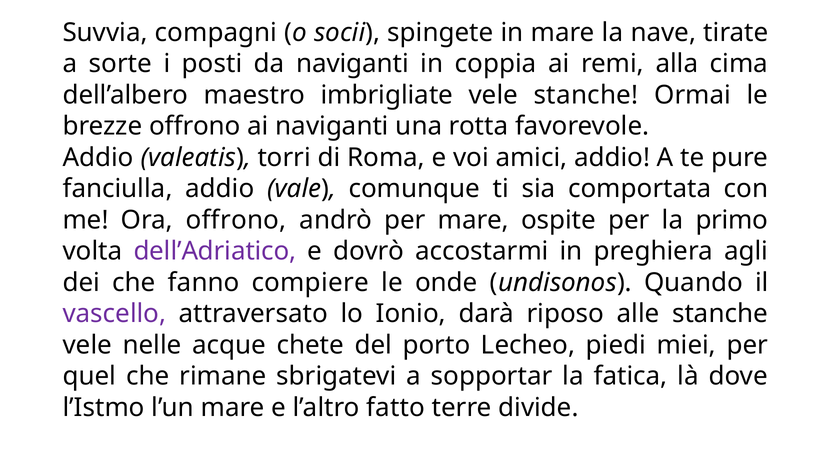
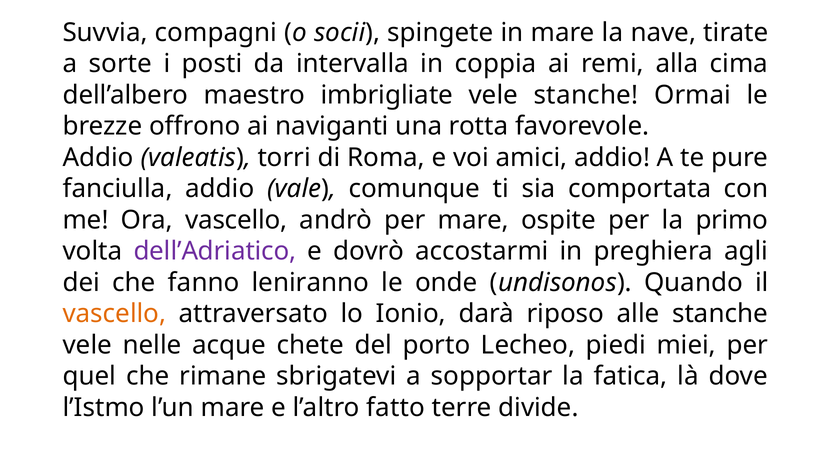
da naviganti: naviganti -> intervalla (352, 64)
Ora offrono: offrono -> vascello (236, 220)
compiere: compiere -> leniranno (310, 282)
vascello colour: purple -> orange (114, 314)
